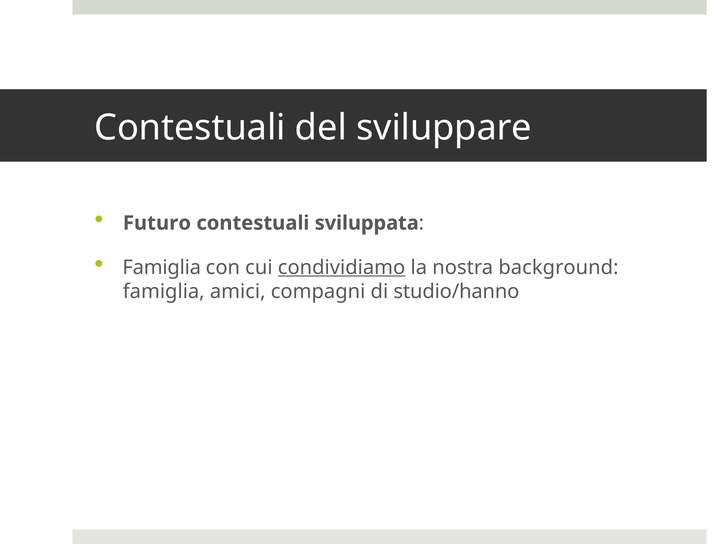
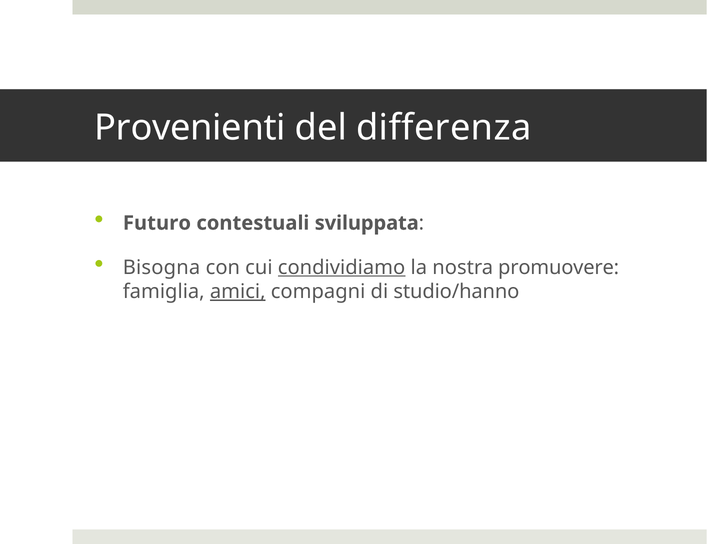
Contestuali: Contestuali -> Provenienti (190, 128)
sviluppare: sviluppare -> differenza (444, 128)
Famiglia: Famiglia -> Bisogna (162, 267)
background: background -> promuovere (559, 267)
amici underline: none -> present (238, 292)
